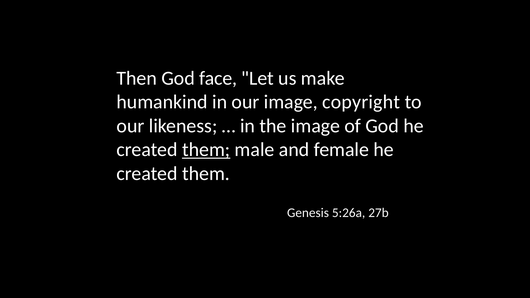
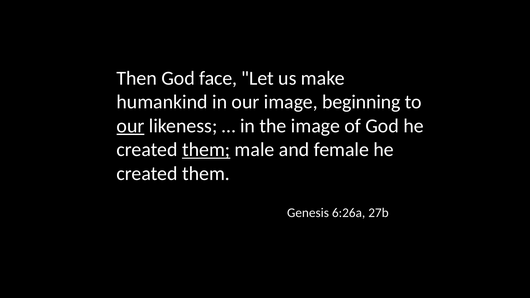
copyright: copyright -> beginning (361, 102)
our underline: none -> present (130, 126)
5:26a: 5:26a -> 6:26a (349, 213)
